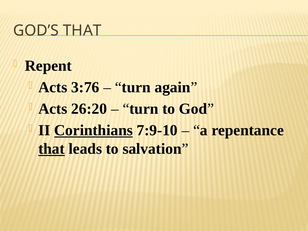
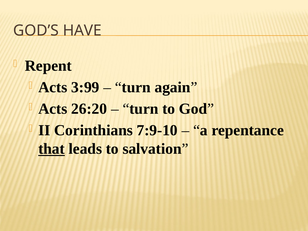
GOD’S THAT: THAT -> HAVE (82, 31)
3:76: 3:76 -> 3:99 (85, 87)
Corinthians underline: present -> none (93, 130)
